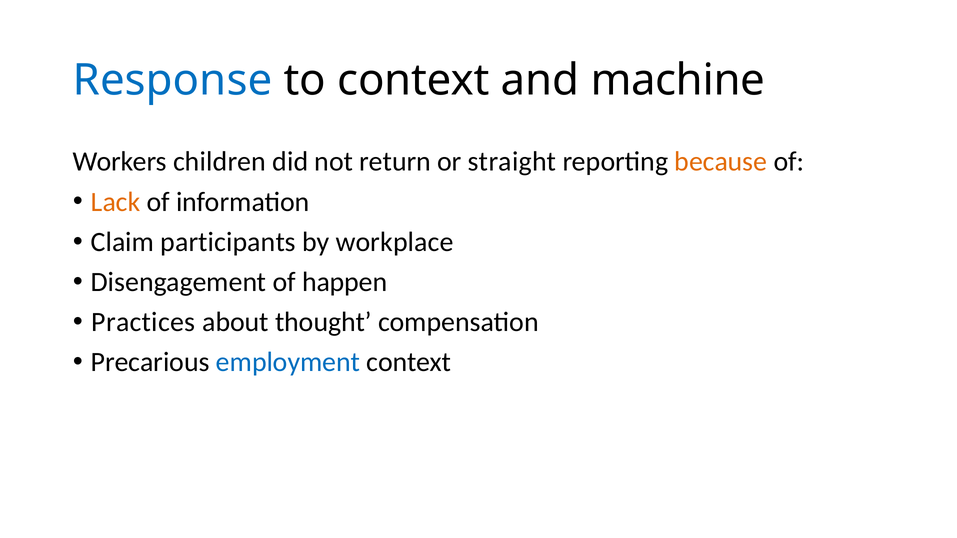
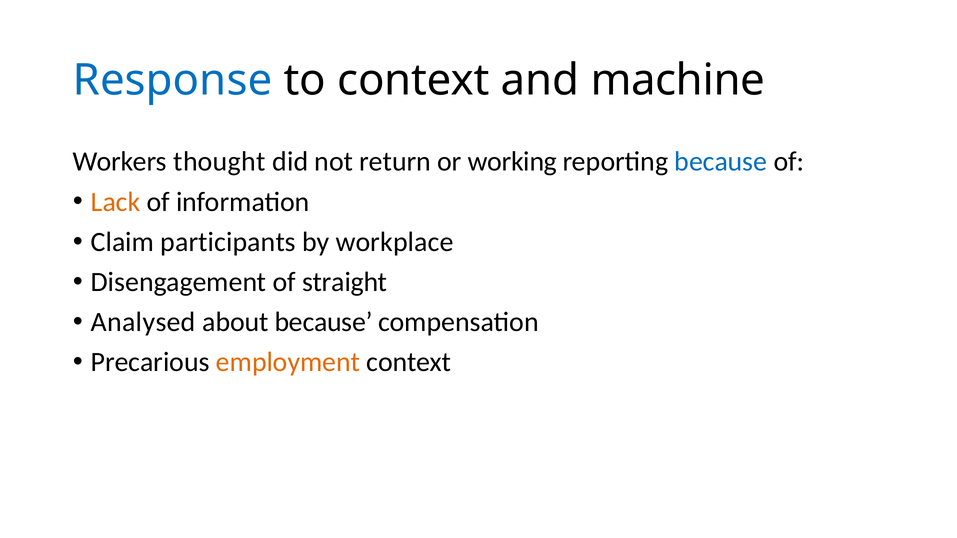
children: children -> thought (219, 162)
straight: straight -> working (512, 162)
because colour: orange -> blue (721, 162)
happen: happen -> straight (345, 282)
Practices: Practices -> Analysed (143, 322)
about thought: thought -> because (324, 322)
employment colour: blue -> orange (288, 362)
